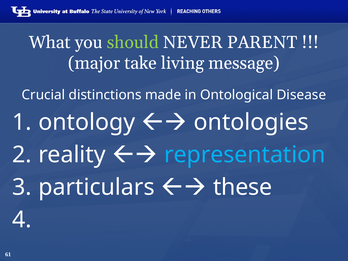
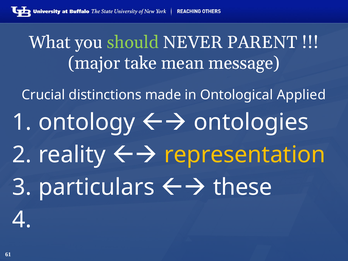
living: living -> mean (183, 63)
Disease: Disease -> Applied (301, 95)
representation colour: light blue -> yellow (245, 155)
